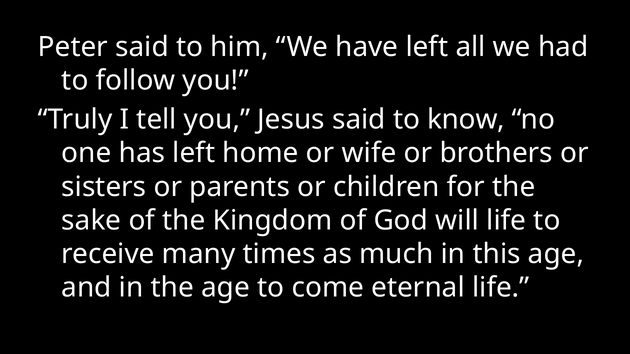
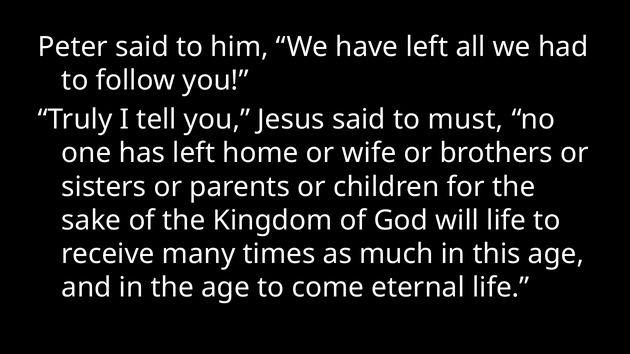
know: know -> must (466, 120)
